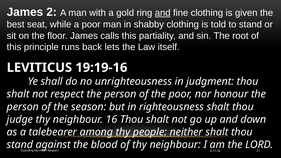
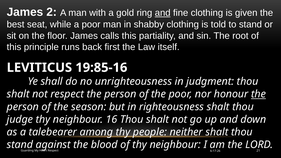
lets: lets -> first (112, 47)
19:19-16: 19:19-16 -> 19:85-16 (101, 68)
the underline: none -> present (258, 94)
